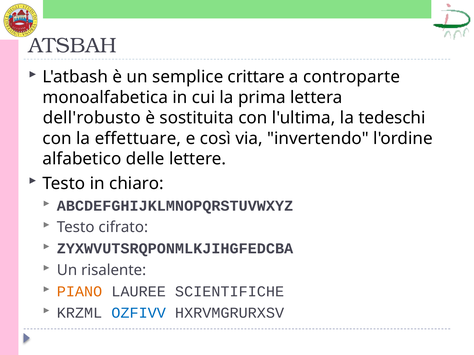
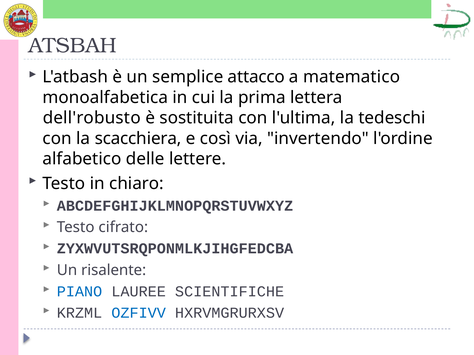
crittare: crittare -> attacco (256, 77)
controparte: controparte -> matematico (352, 77)
effettuare: effettuare -> scacchiera (138, 139)
PIANO colour: orange -> blue (80, 292)
